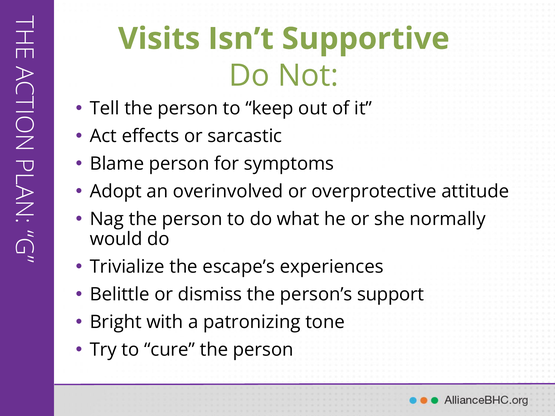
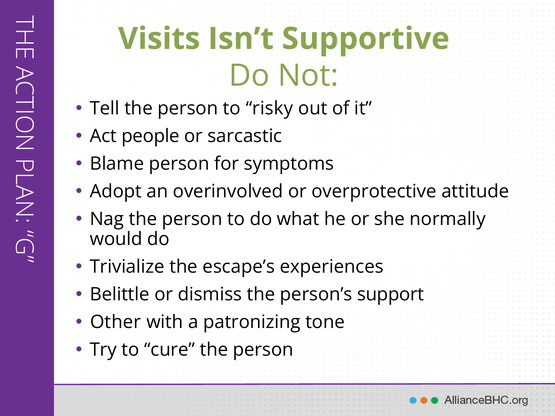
keep: keep -> risky (269, 109)
effects: effects -> people (151, 136)
Bright: Bright -> Other (116, 322)
